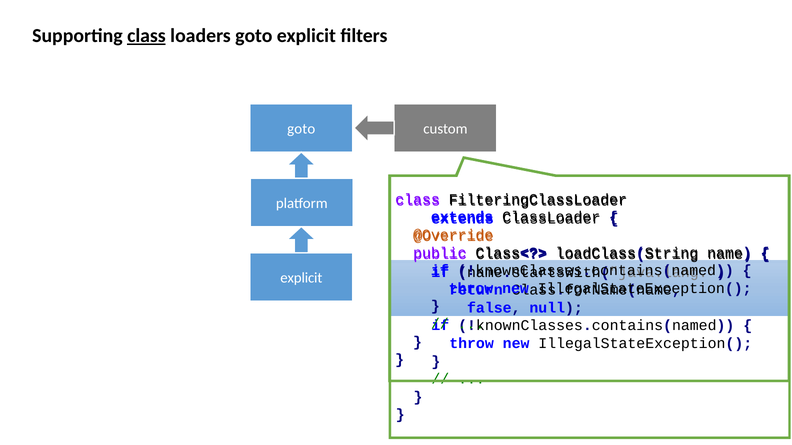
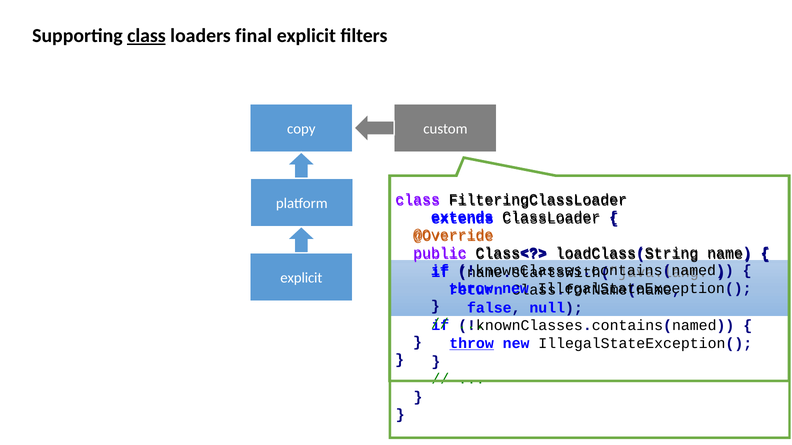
loaders goto: goto -> final (254, 36)
goto: goto -> copy (301, 129)
throw underline: none -> present (472, 344)
